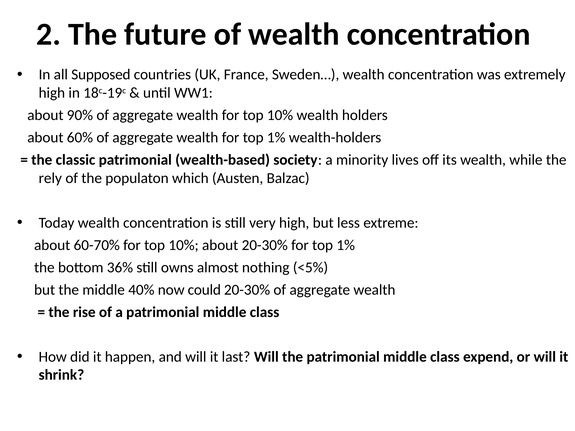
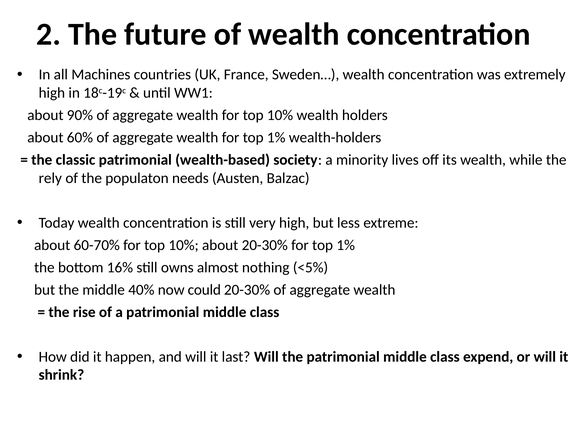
Supposed: Supposed -> Machines (101, 75)
which: which -> needs (190, 178)
36%: 36% -> 16% (120, 268)
